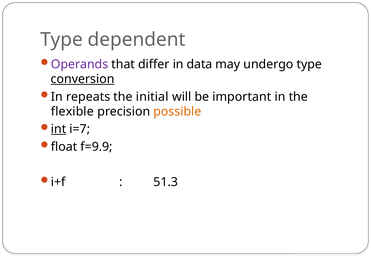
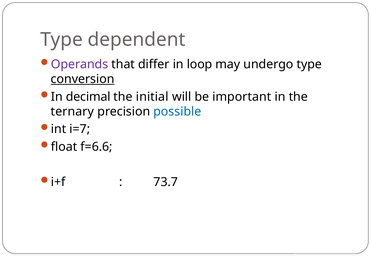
data: data -> loop (200, 64)
repeats: repeats -> decimal (88, 97)
flexible: flexible -> ternary (72, 111)
possible colour: orange -> blue (177, 111)
int underline: present -> none (59, 129)
f=9.9: f=9.9 -> f=6.6 (97, 147)
51.3: 51.3 -> 73.7 (166, 182)
